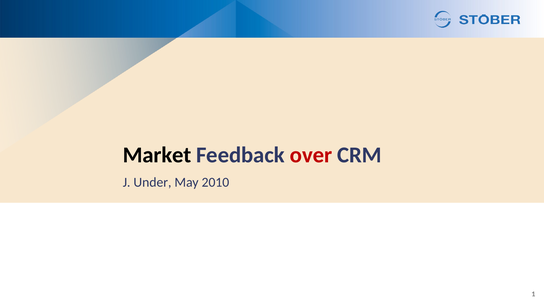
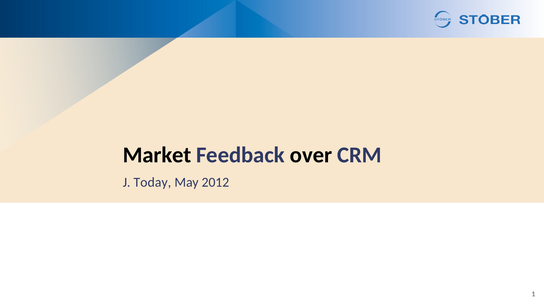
over colour: red -> black (311, 155)
Under: Under -> Today (152, 182)
2010: 2010 -> 2012 (215, 182)
